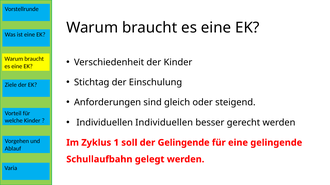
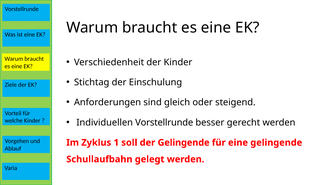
Individuellen Individuellen: Individuellen -> Vorstellrunde (164, 123)
